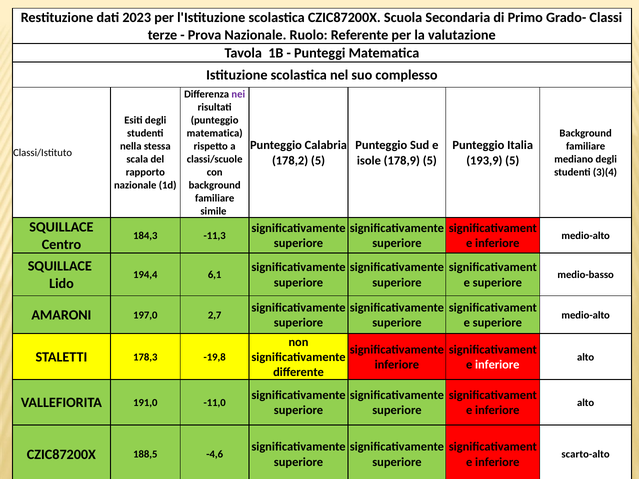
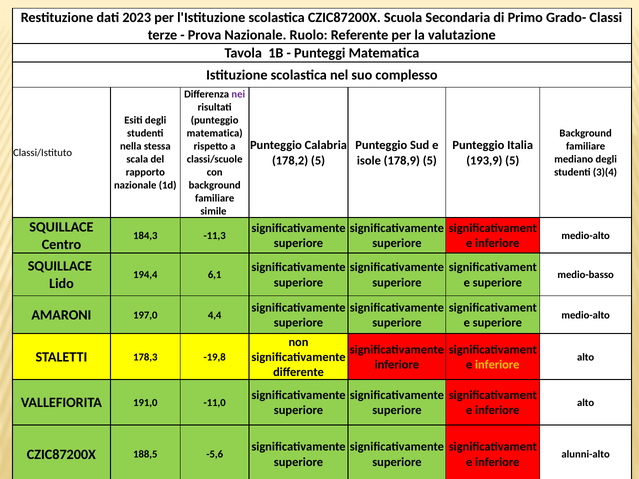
2,7: 2,7 -> 4,4 (215, 315)
inferiore colour: white -> yellow (497, 365)
-4,6: -4,6 -> -5,6 (215, 455)
scarto-alto: scarto-alto -> alunni-alto (586, 455)
